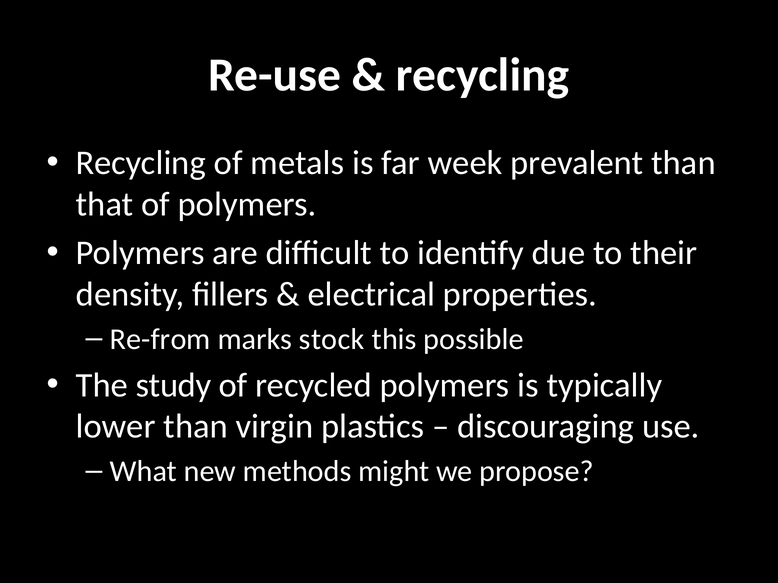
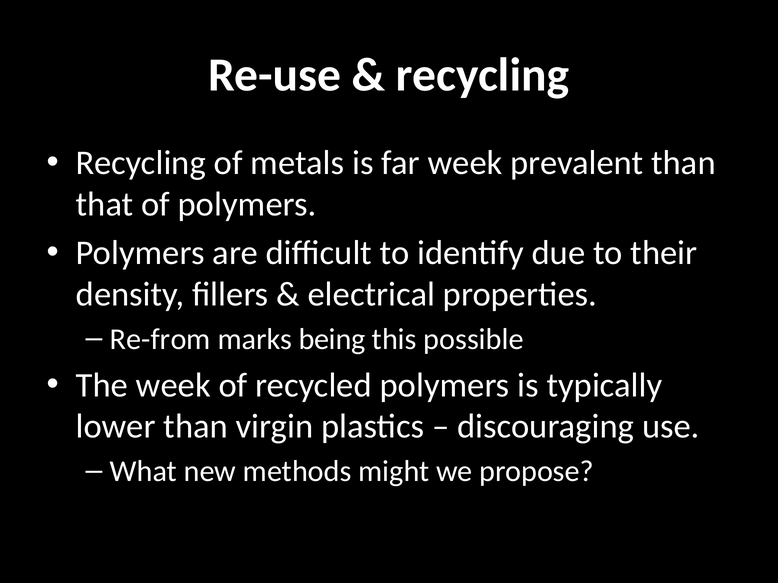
stock: stock -> being (332, 339)
The study: study -> week (173, 385)
